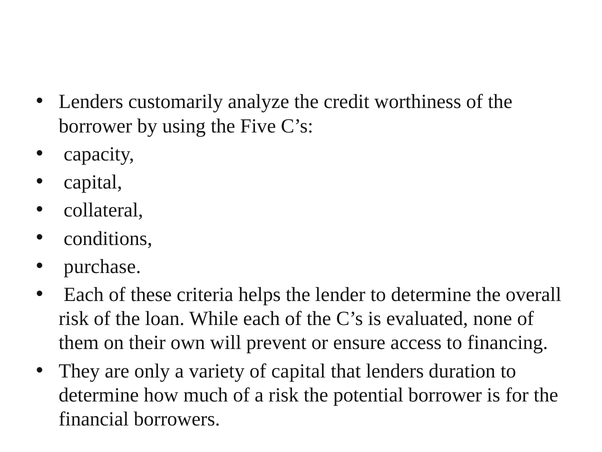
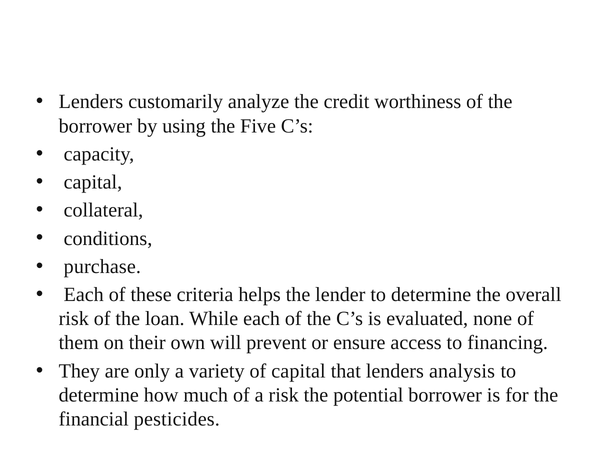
duration: duration -> analysis (462, 371)
borrowers: borrowers -> pesticides (177, 419)
